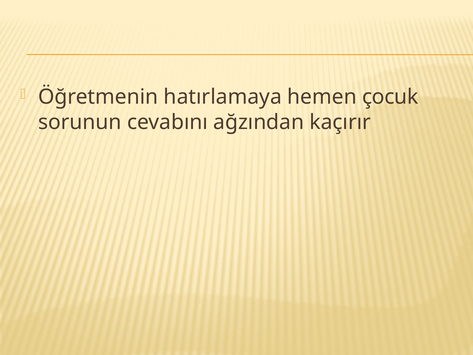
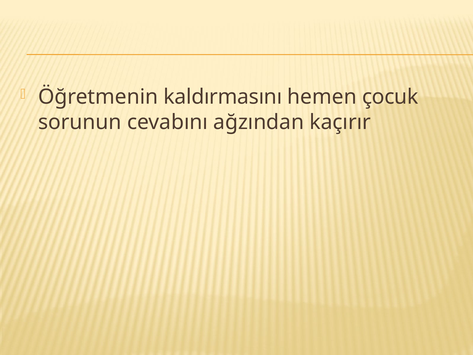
hatırlamaya: hatırlamaya -> kaldırmasını (223, 97)
